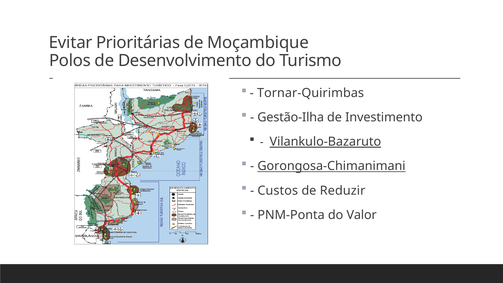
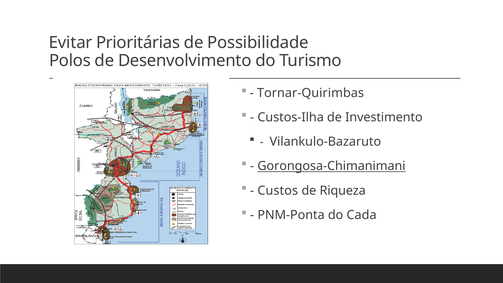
Moçambique: Moçambique -> Possibilidade (258, 42)
Gestão-Ilha: Gestão-Ilha -> Custos-Ilha (291, 117)
Vilankulo-Bazaruto underline: present -> none (325, 142)
Reduzir: Reduzir -> Riqueza (343, 191)
Valor: Valor -> Cada (362, 215)
